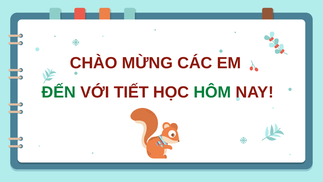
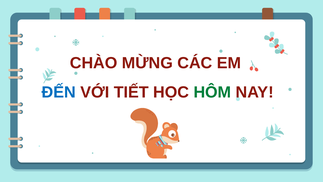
ĐẾN colour: green -> blue (59, 92)
